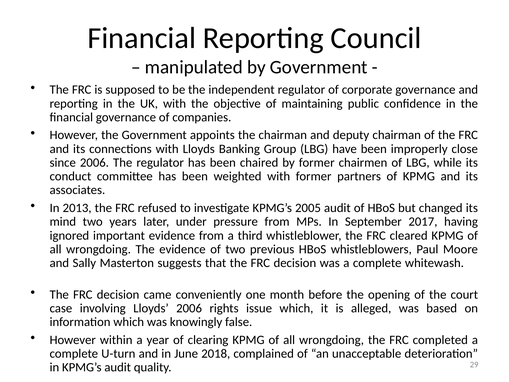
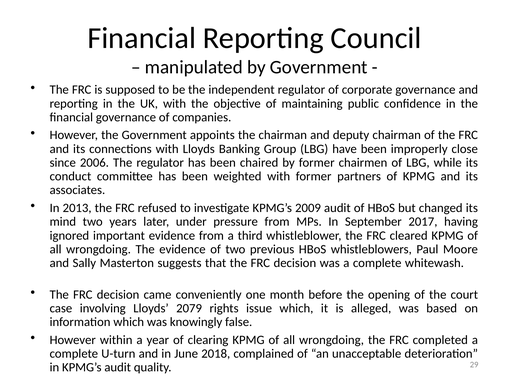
2005: 2005 -> 2009 (308, 208)
Lloyds 2006: 2006 -> 2079 (189, 308)
